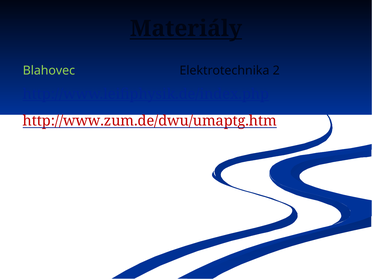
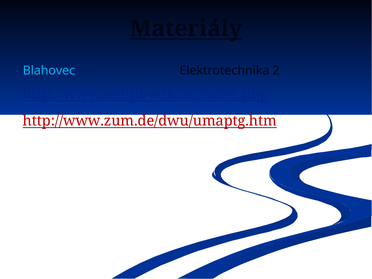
Blahovec colour: light green -> light blue (49, 71)
